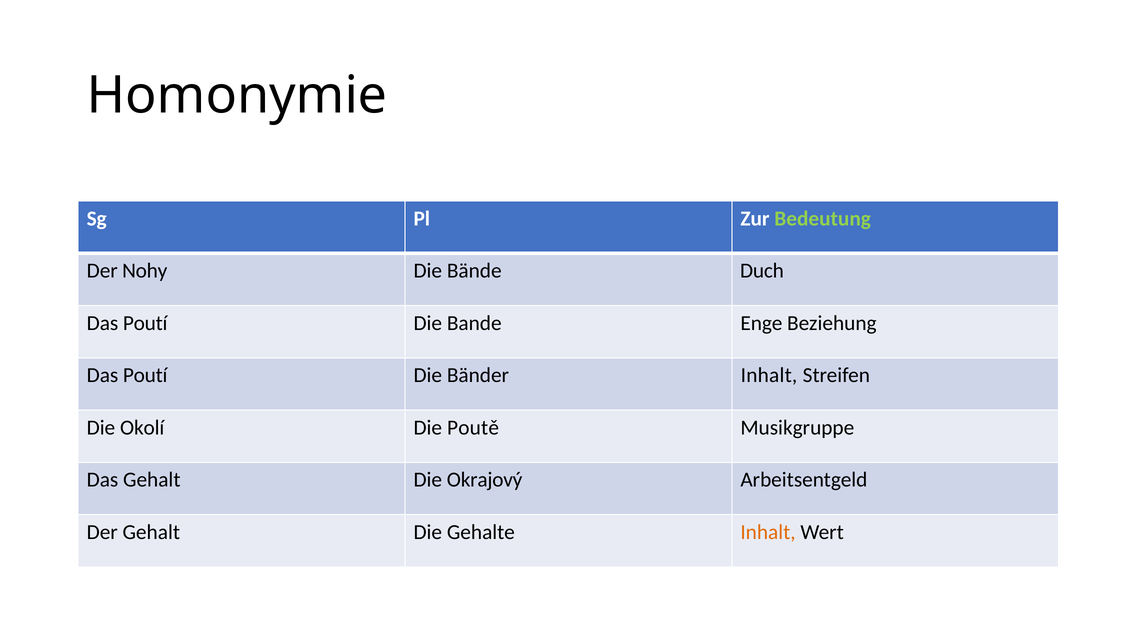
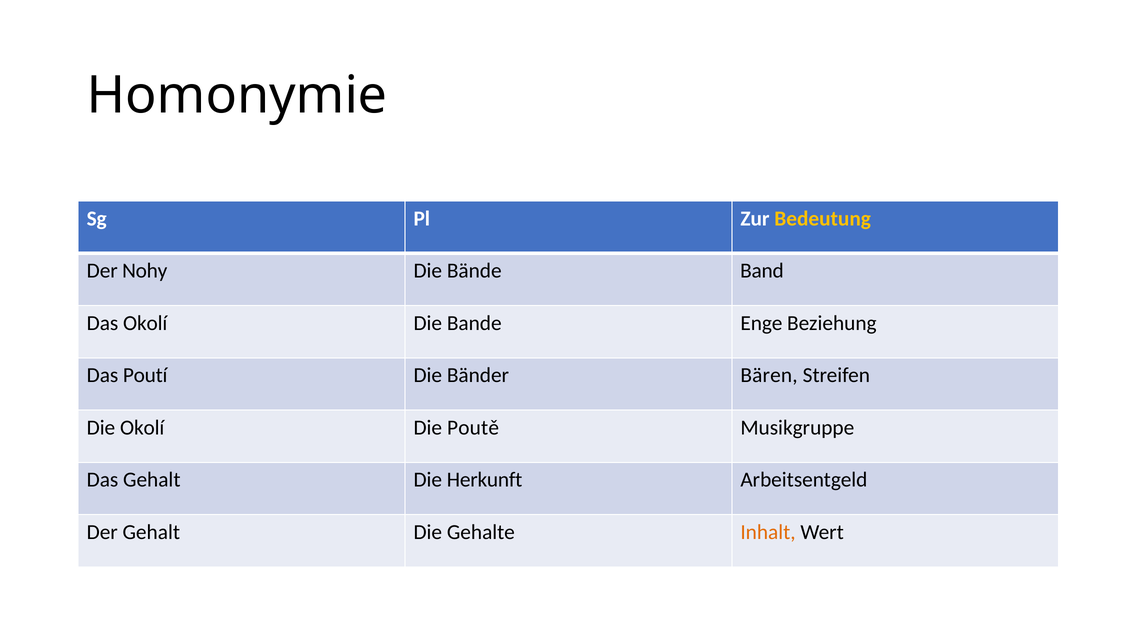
Bedeutung colour: light green -> yellow (823, 218)
Duch: Duch -> Band (762, 271)
Poutí: Poutí -> Okolí (145, 323)
Bänder Inhalt: Inhalt -> Bären (769, 375)
Okrajový: Okrajový -> Herkunft (485, 479)
